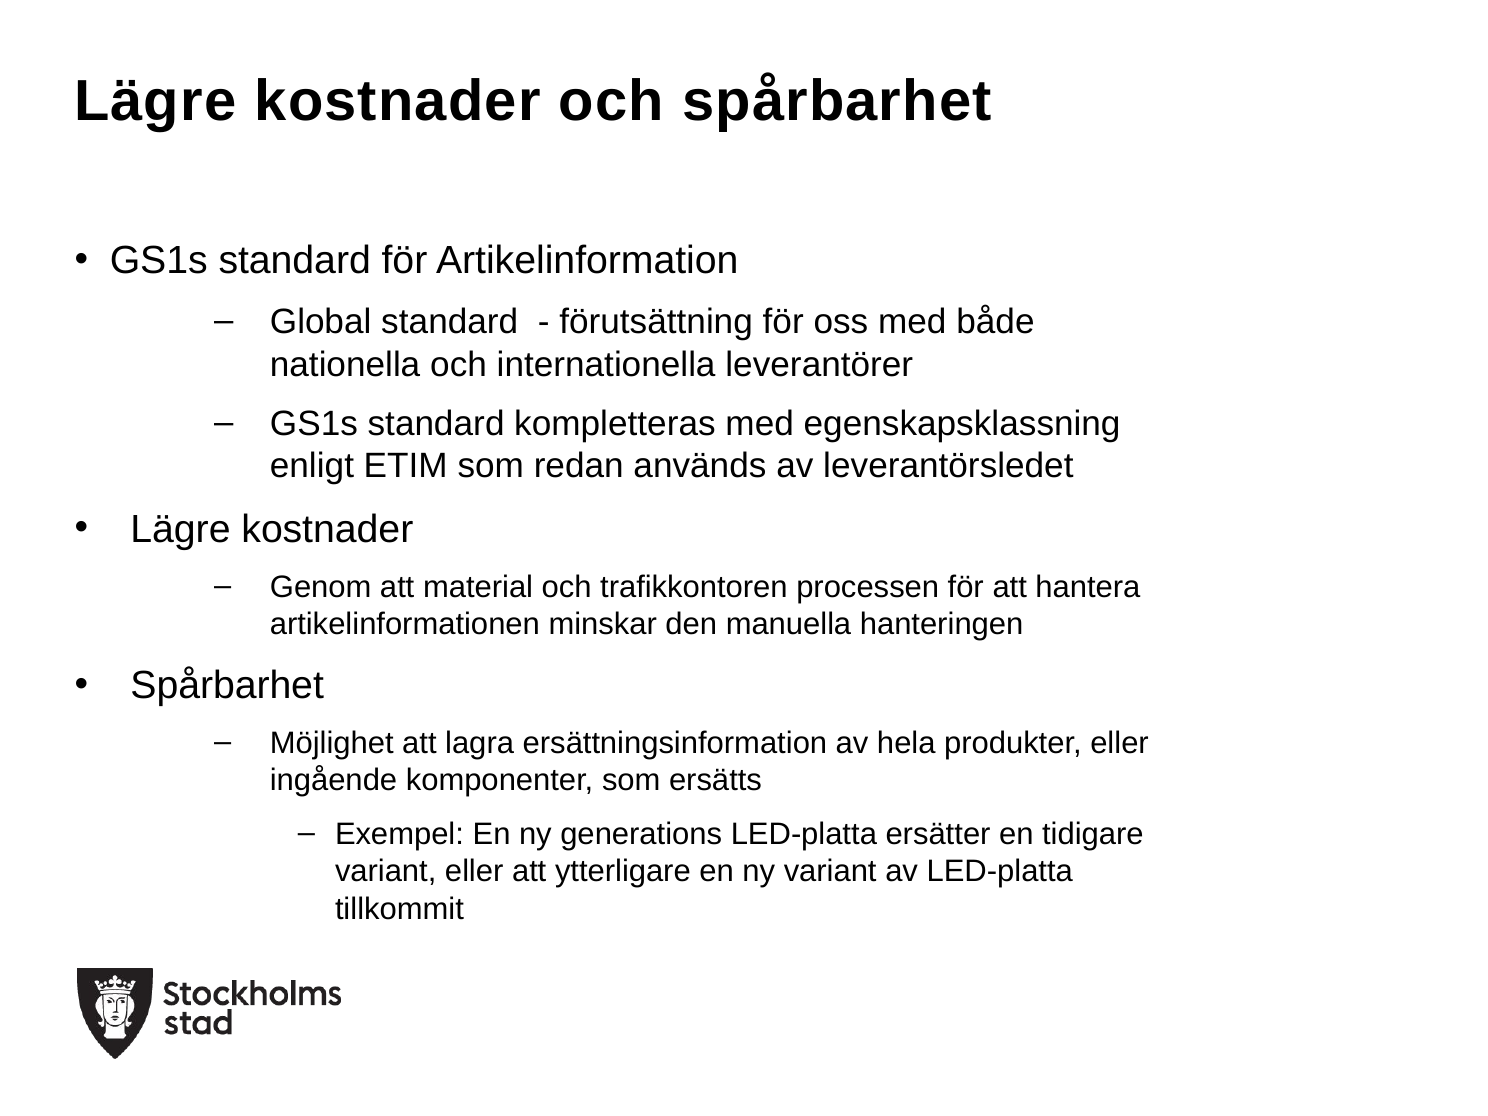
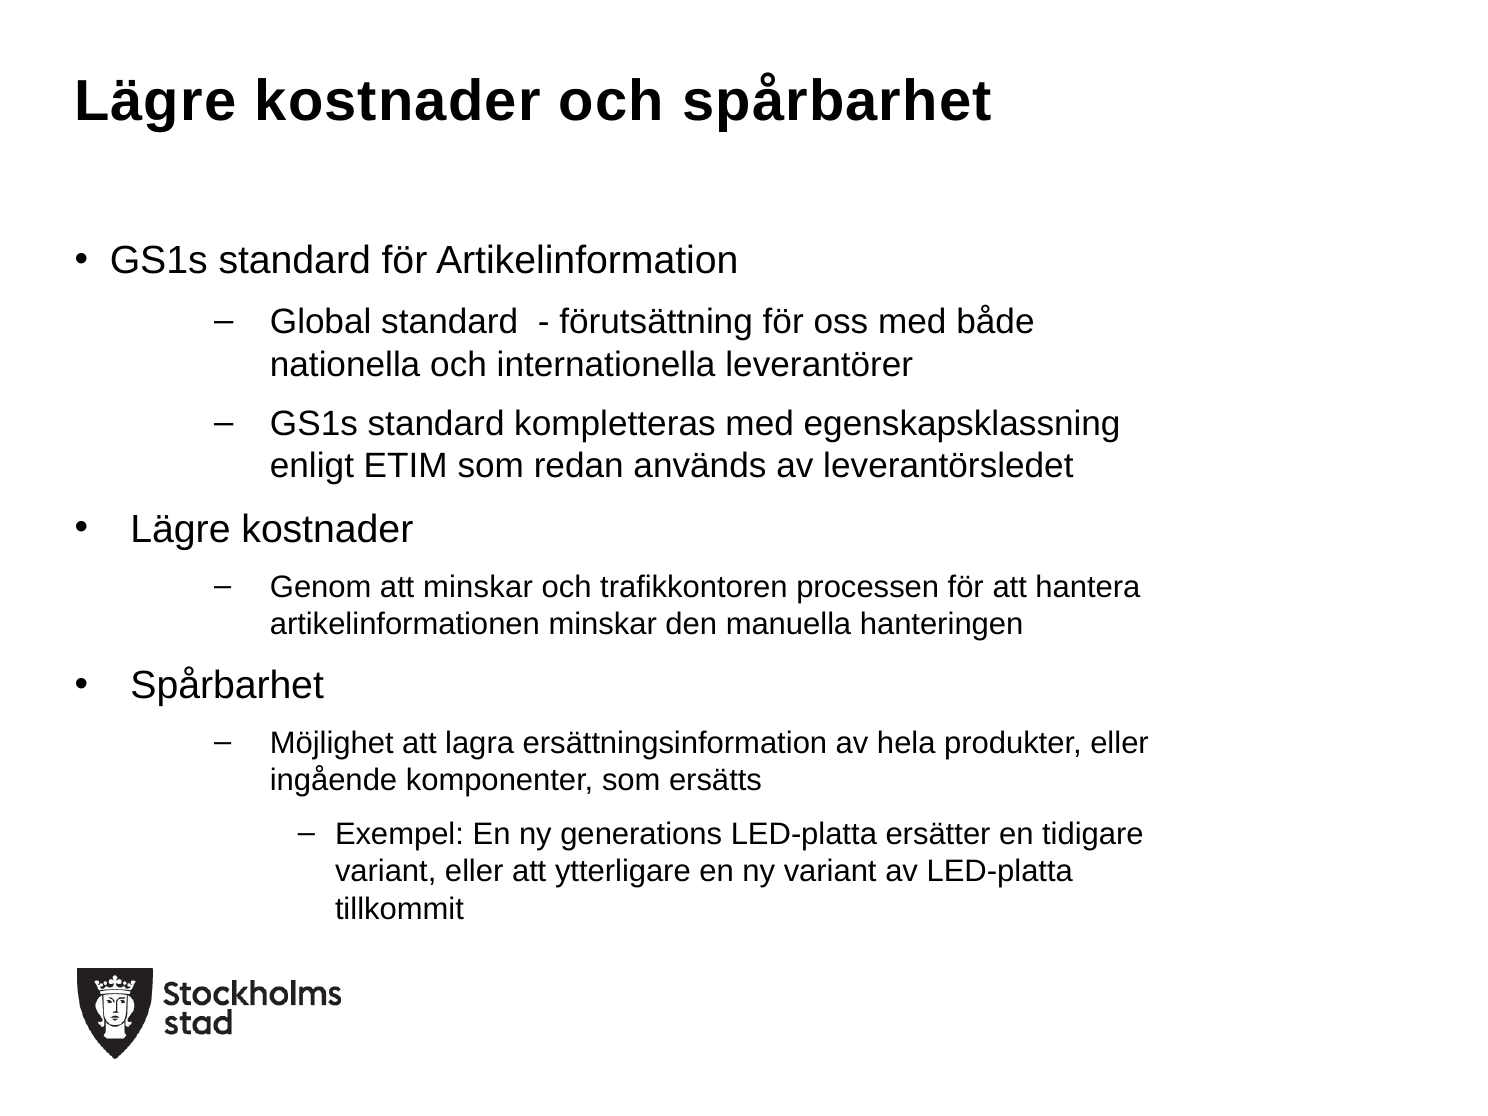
att material: material -> minskar (478, 587)
